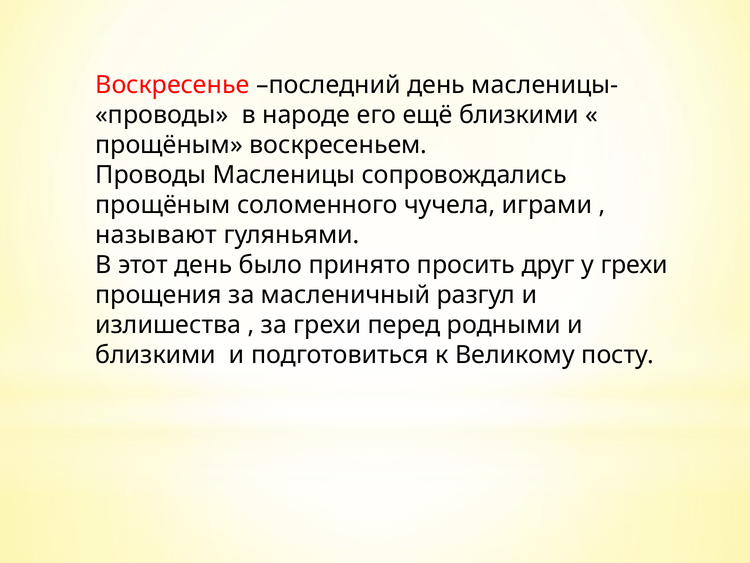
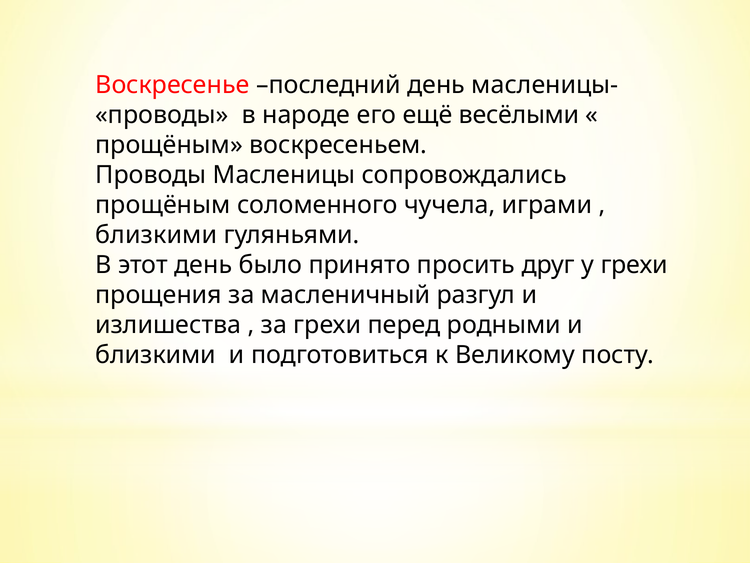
ещё близкими: близкими -> весёлыми (519, 115)
называют: называют -> близкими (156, 235)
